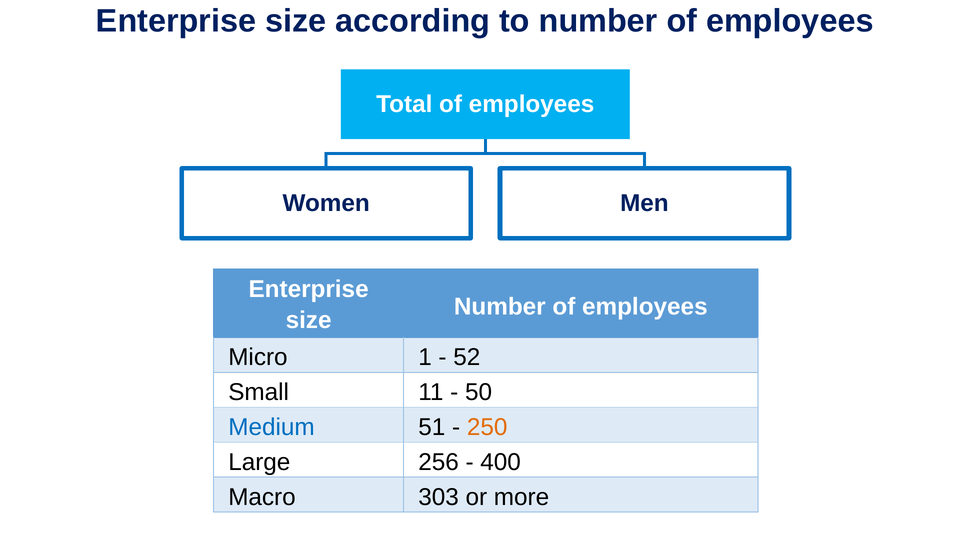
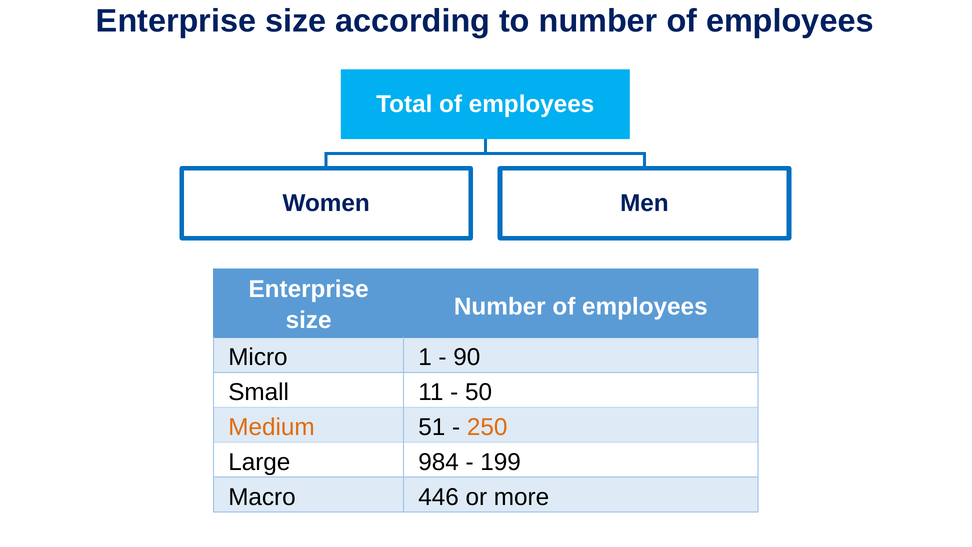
52: 52 -> 90 (467, 357)
Medium colour: blue -> orange (271, 427)
256: 256 -> 984 (439, 462)
400: 400 -> 199 (501, 462)
303: 303 -> 446 (439, 497)
